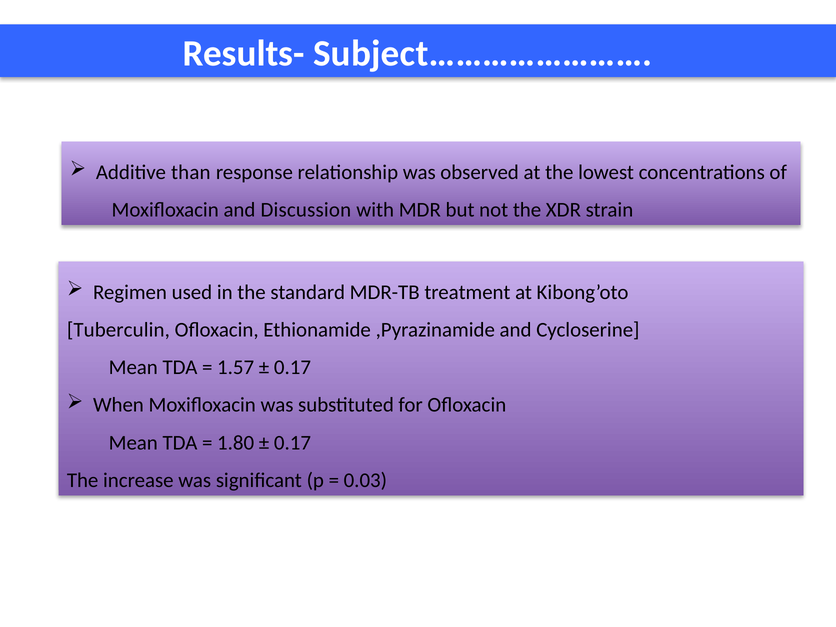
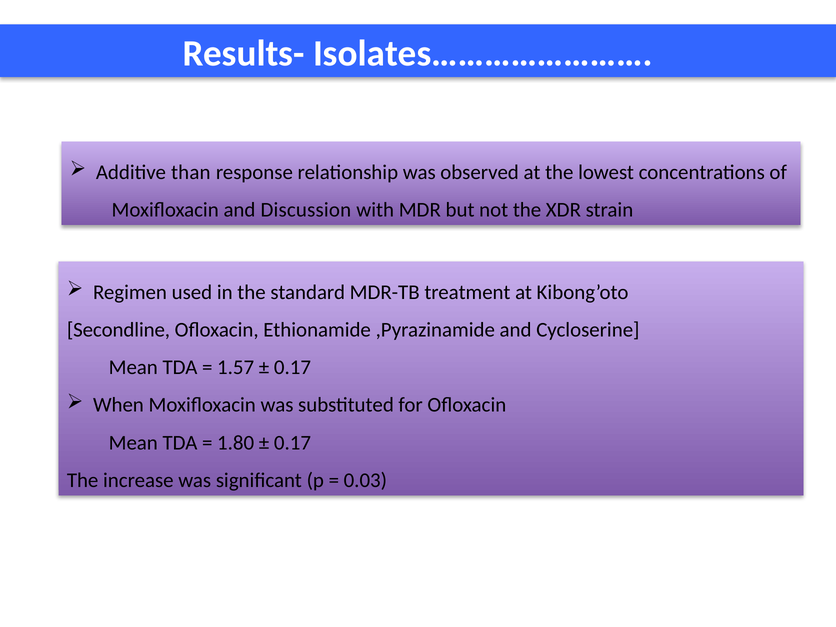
Subject……………………: Subject…………………… -> Isolates…………………… (483, 53)
Tuberculin: Tuberculin -> Secondline (118, 330)
